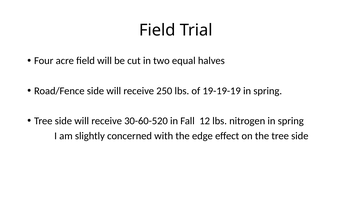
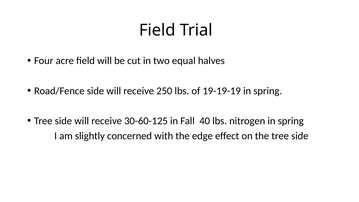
30-60-520: 30-60-520 -> 30-60-125 (146, 121)
12: 12 -> 40 (205, 121)
